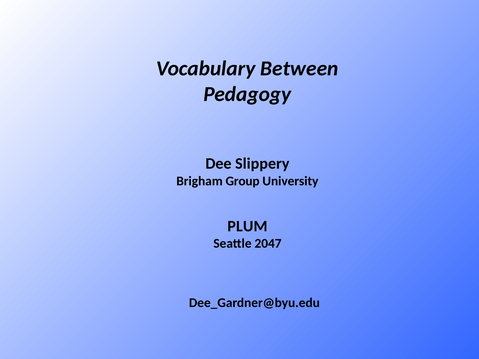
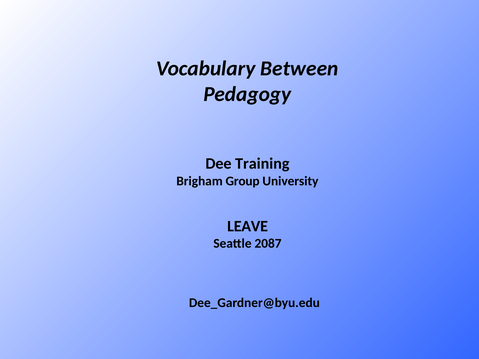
Slippery: Slippery -> Training (262, 164)
PLUM: PLUM -> LEAVE (248, 226)
2047: 2047 -> 2087 (268, 244)
